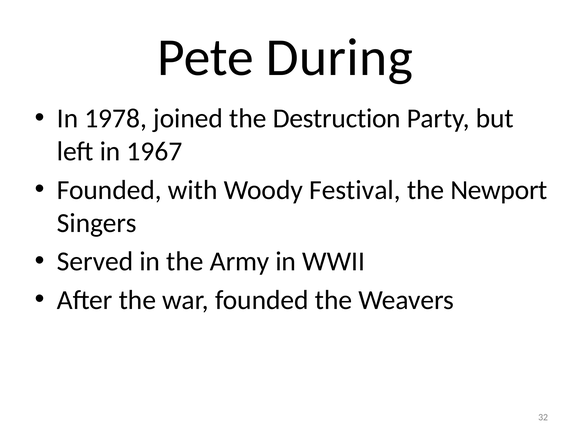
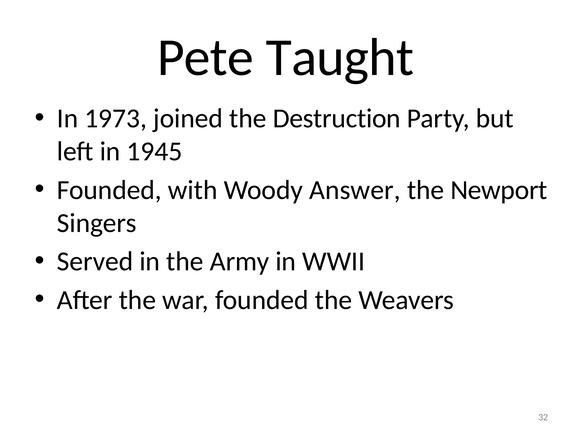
During: During -> Taught (340, 58)
1978: 1978 -> 1973 (116, 119)
1967: 1967 -> 1945 (154, 152)
Festival: Festival -> Answer (355, 190)
